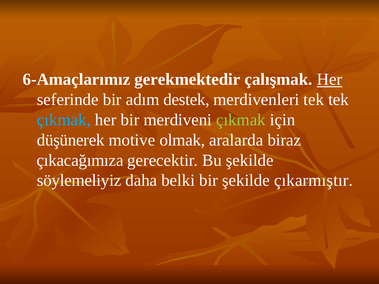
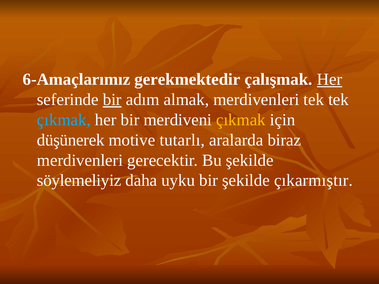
bir underline: none -> present (112, 100)
destek: destek -> almak (186, 100)
çıkmak colour: light green -> yellow (241, 120)
olmak: olmak -> tutarlı (182, 140)
çıkacağımıza: çıkacağımıza -> merdivenleri (80, 160)
belki: belki -> uyku (178, 181)
